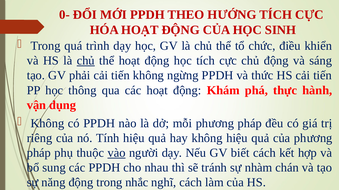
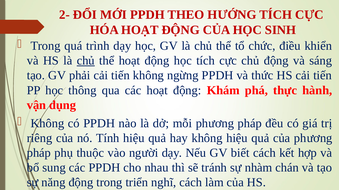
0-: 0- -> 2- (64, 15)
vào underline: present -> none (117, 153)
nhắc: nhắc -> triển (137, 183)
